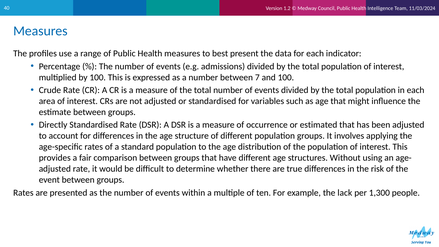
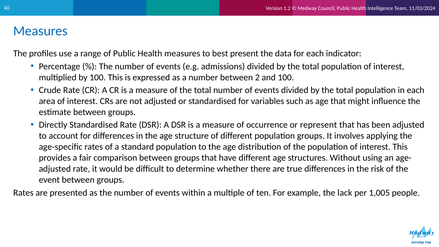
7: 7 -> 2 (257, 77)
estimated: estimated -> represent (319, 125)
1,300: 1,300 -> 1,005 (379, 193)
